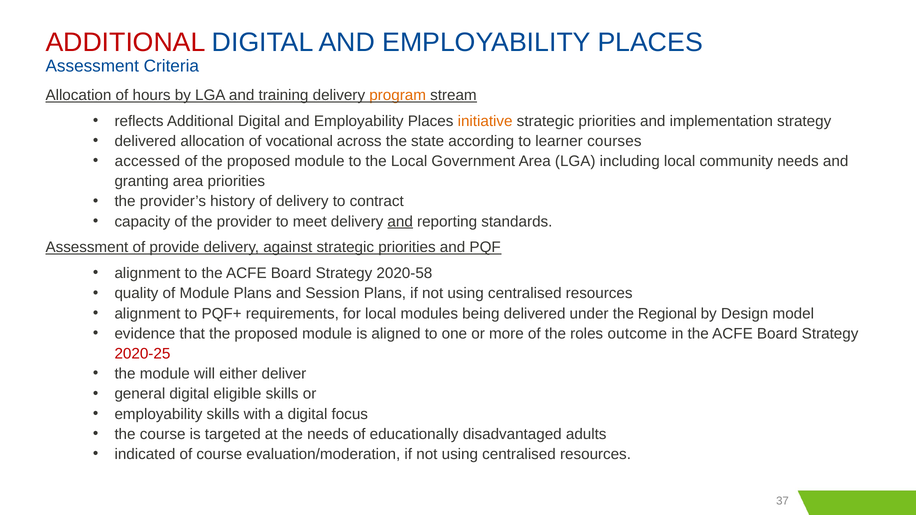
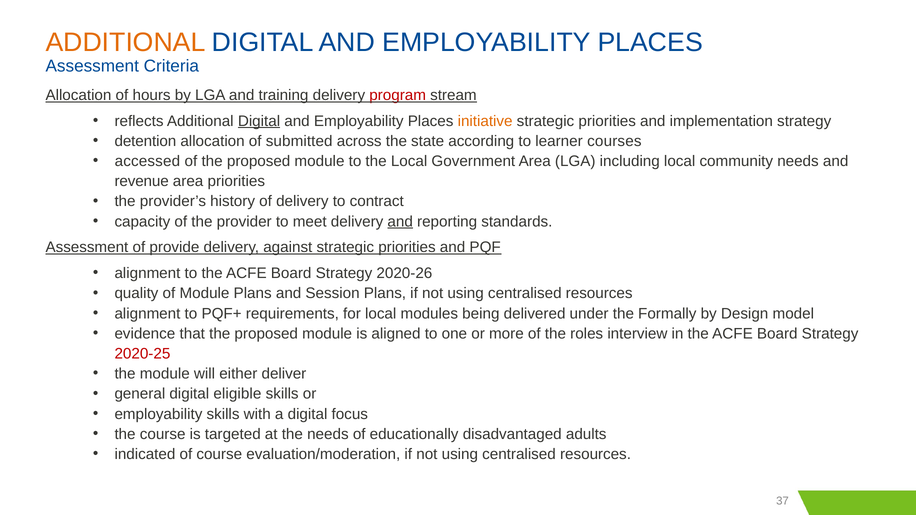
ADDITIONAL colour: red -> orange (126, 42)
program colour: orange -> red (398, 95)
Digital underline: none -> present (259, 121)
delivered: delivered -> detention (145, 141)
vocational: vocational -> submitted (299, 141)
granting: granting -> revenue (142, 181)
2020-58: 2020-58 -> 2020-26 (404, 273)
Regional: Regional -> Formally (667, 314)
outcome: outcome -> interview (637, 334)
